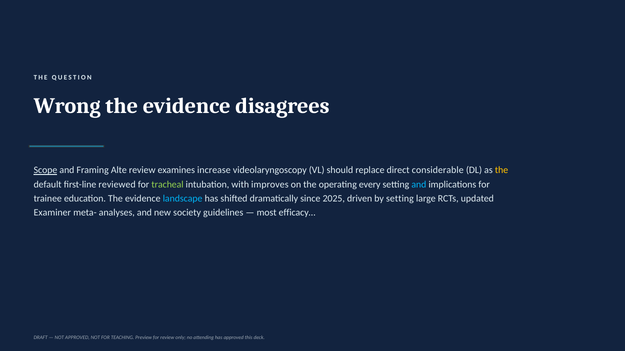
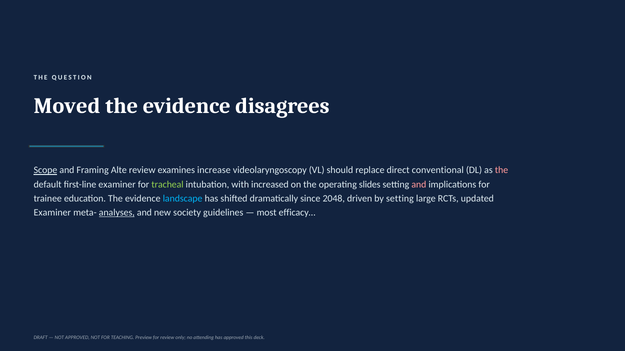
Wrong: Wrong -> Moved (67, 106)
considerable: considerable -> conventional (438, 171)
the colour: yellow -> pink (502, 171)
first-line reviewed: reviewed -> examiner (117, 185)
improves: improves -> increased (270, 185)
every: every -> slides (370, 185)
and colour: light blue -> pink (419, 185)
2025: 2025 -> 2048 (334, 199)
analyses underline: none -> present (117, 213)
